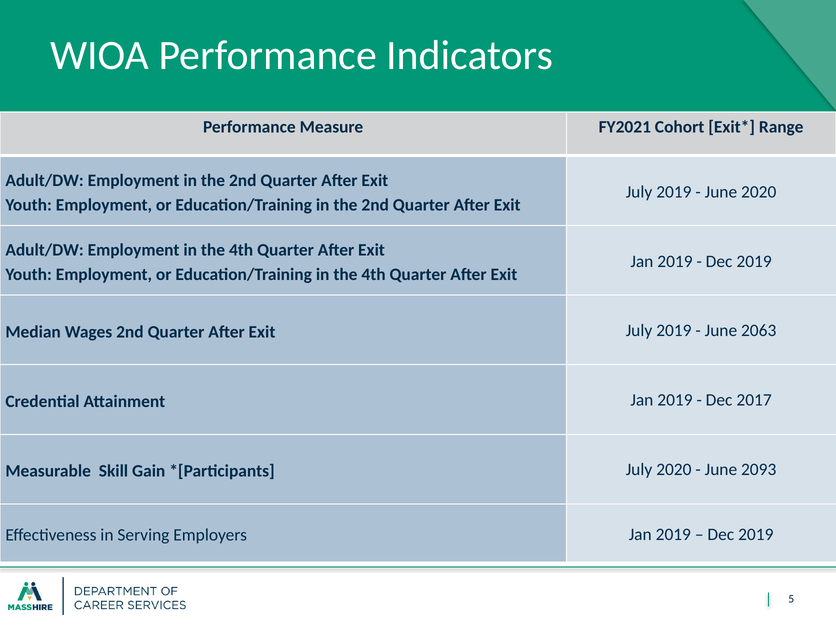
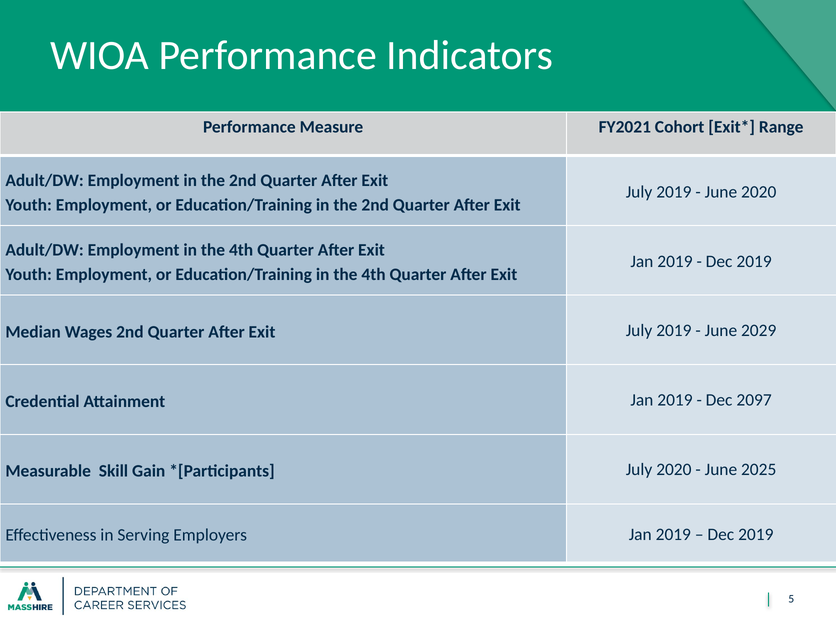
2063: 2063 -> 2029 (759, 330)
2017: 2017 -> 2097 (754, 400)
2093: 2093 -> 2025 (759, 470)
